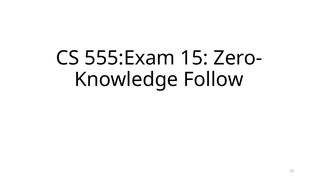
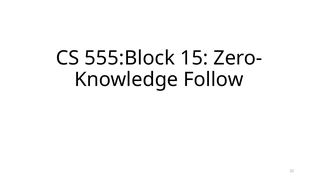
555:Exam: 555:Exam -> 555:Block (130, 58)
